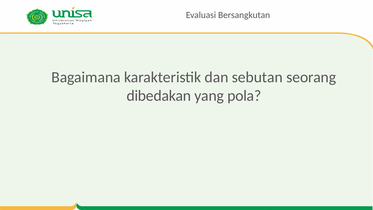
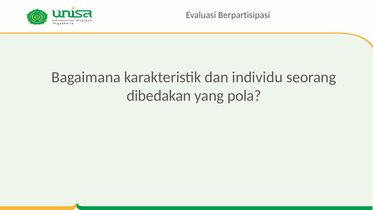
Bersangkutan: Bersangkutan -> Berpartisipasi (244, 15)
sebutan: sebutan -> individu (257, 77)
